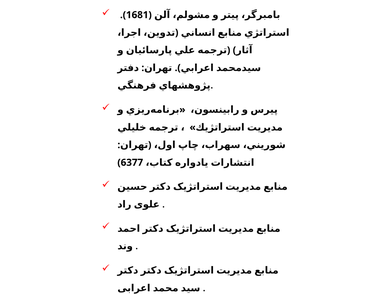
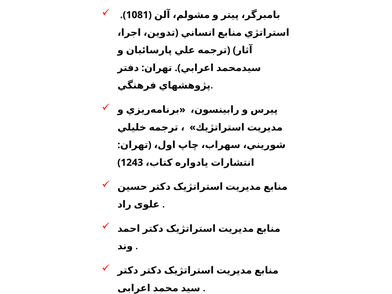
1681: 1681 -> 1081 (137, 15)
6377: 6377 -> 1243 (132, 163)
